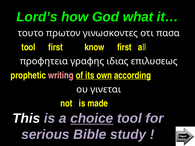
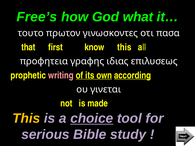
Lord’s: Lord’s -> Free’s (37, 17)
tool: tool -> that (28, 47)
know first: first -> this (124, 47)
This colour: white -> yellow (26, 118)
